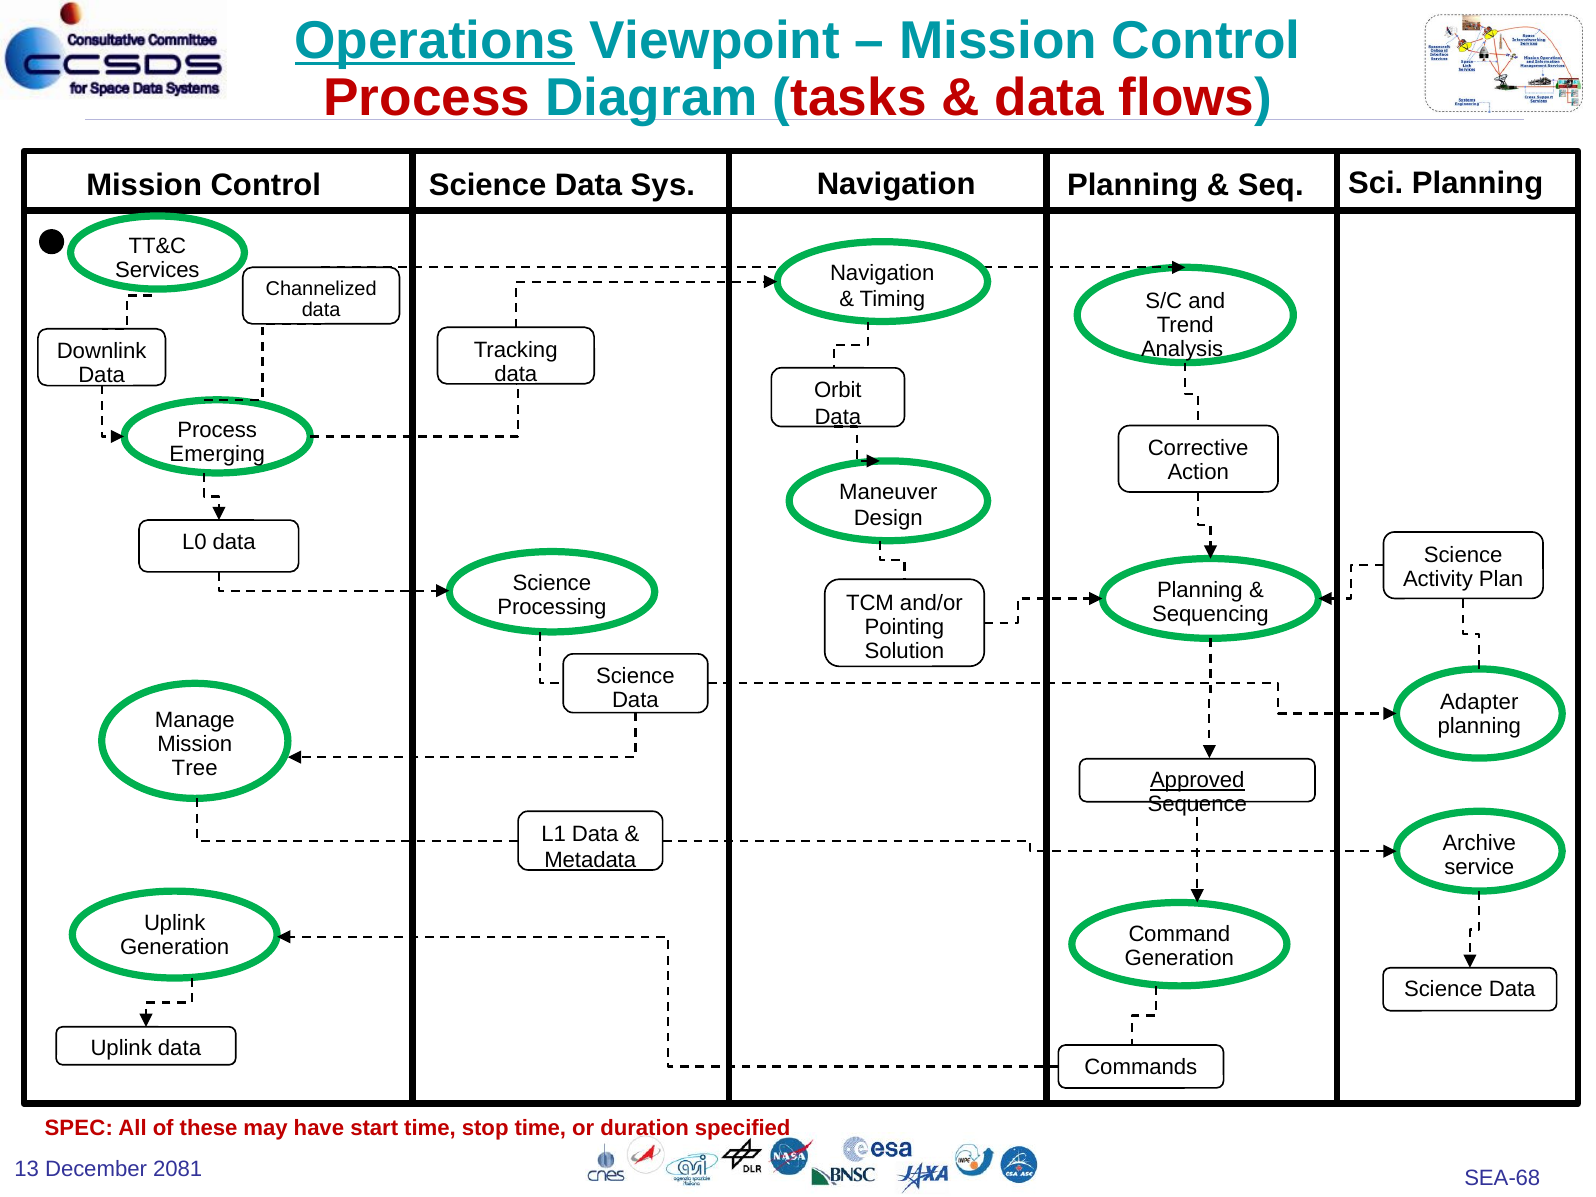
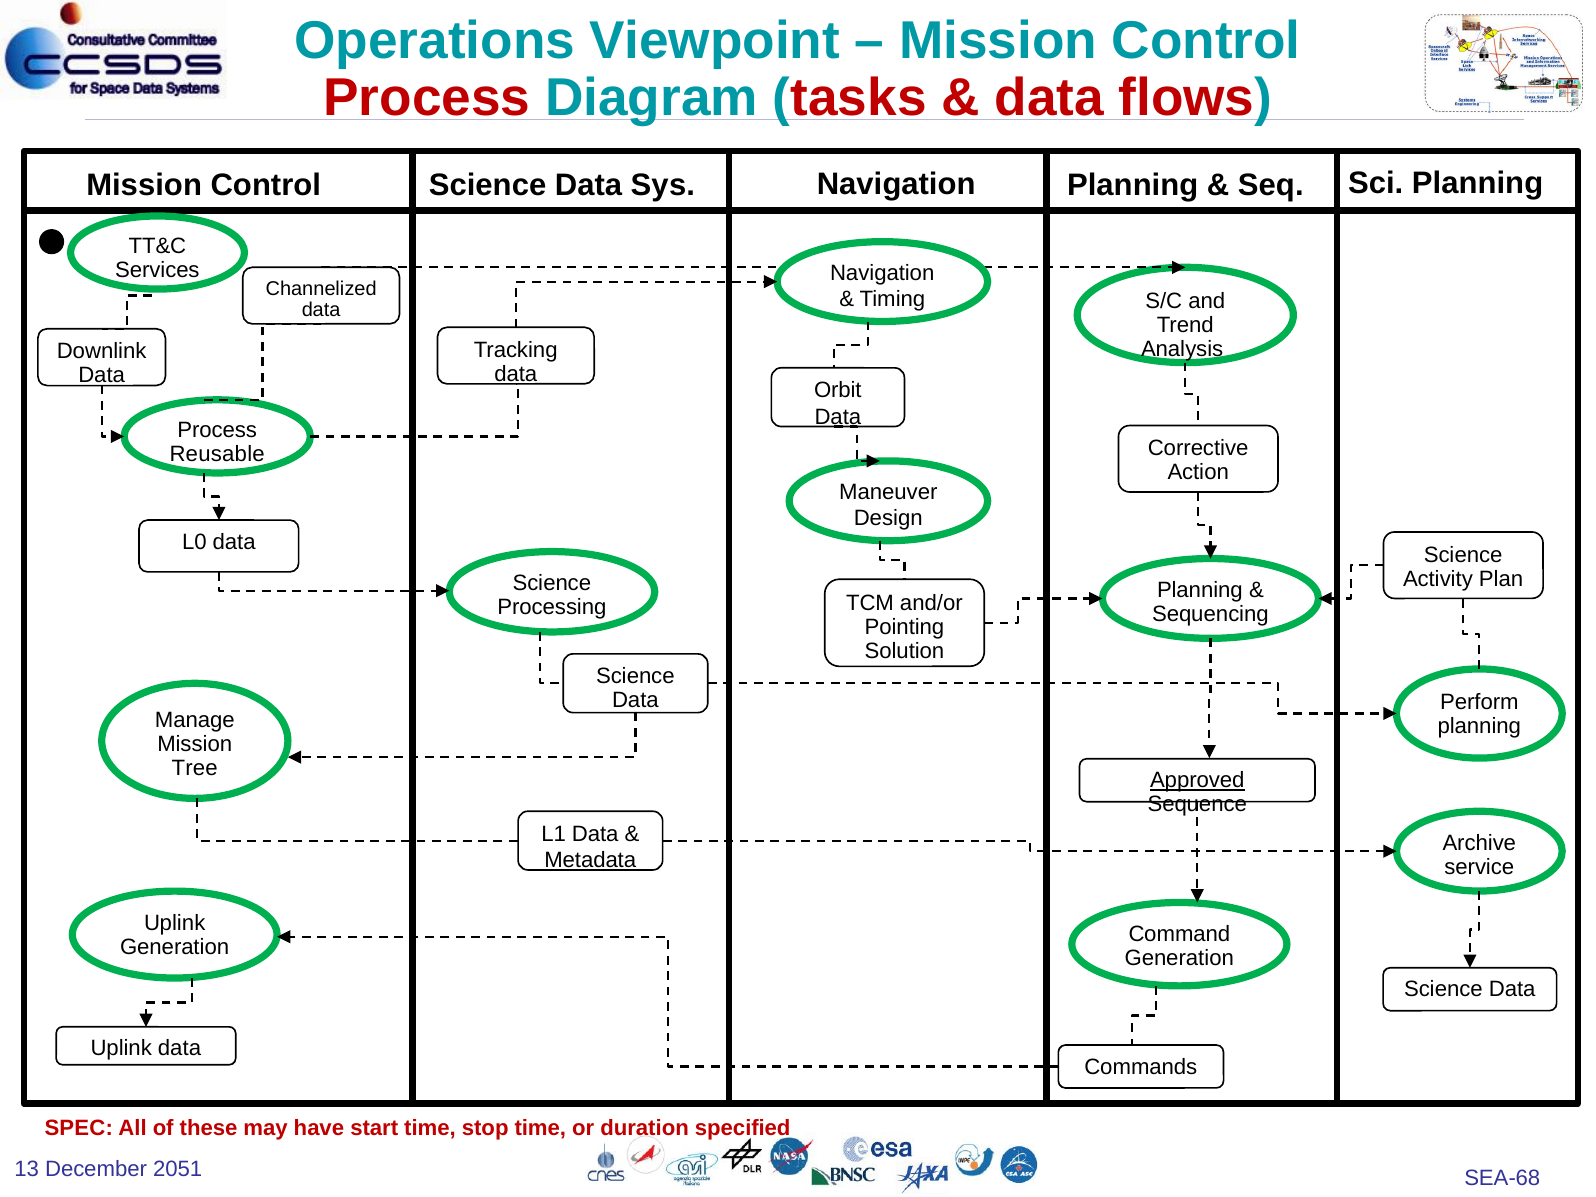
Operations underline: present -> none (435, 41)
Emerging: Emerging -> Reusable (217, 454)
Adapter: Adapter -> Perform (1479, 702)
2081: 2081 -> 2051 (178, 1169)
